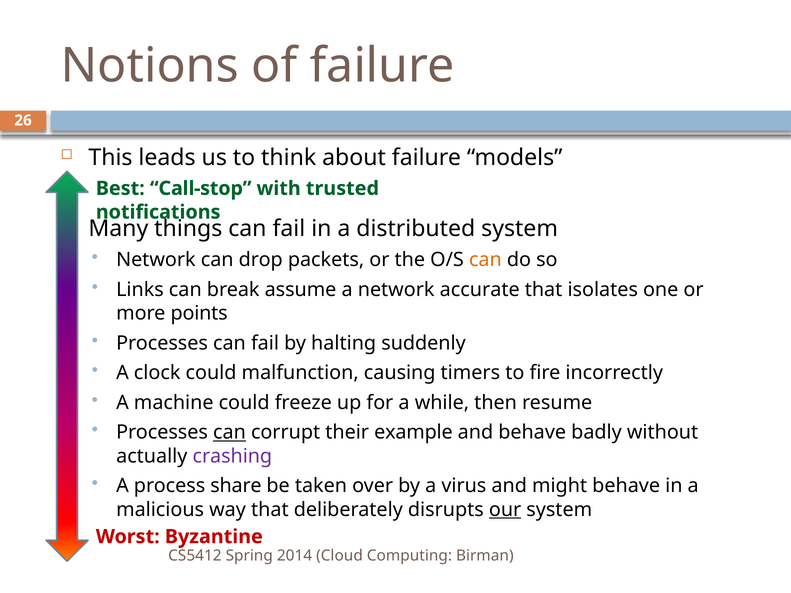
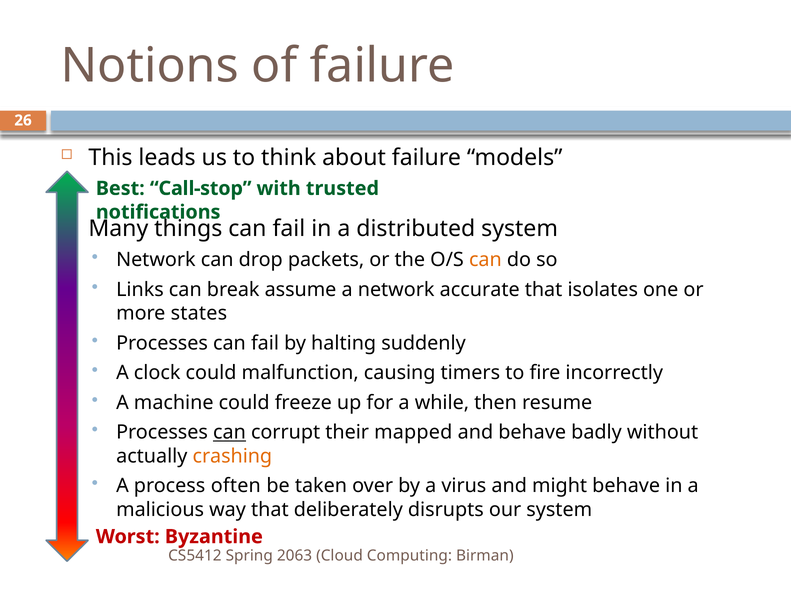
points: points -> states (199, 314)
example: example -> mapped (413, 433)
crashing colour: purple -> orange (232, 456)
share: share -> often (236, 486)
our underline: present -> none (505, 510)
2014: 2014 -> 2063 (295, 556)
